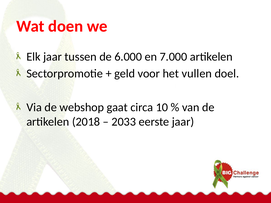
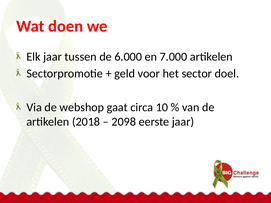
vullen: vullen -> sector (197, 74)
2033: 2033 -> 2098 (124, 122)
